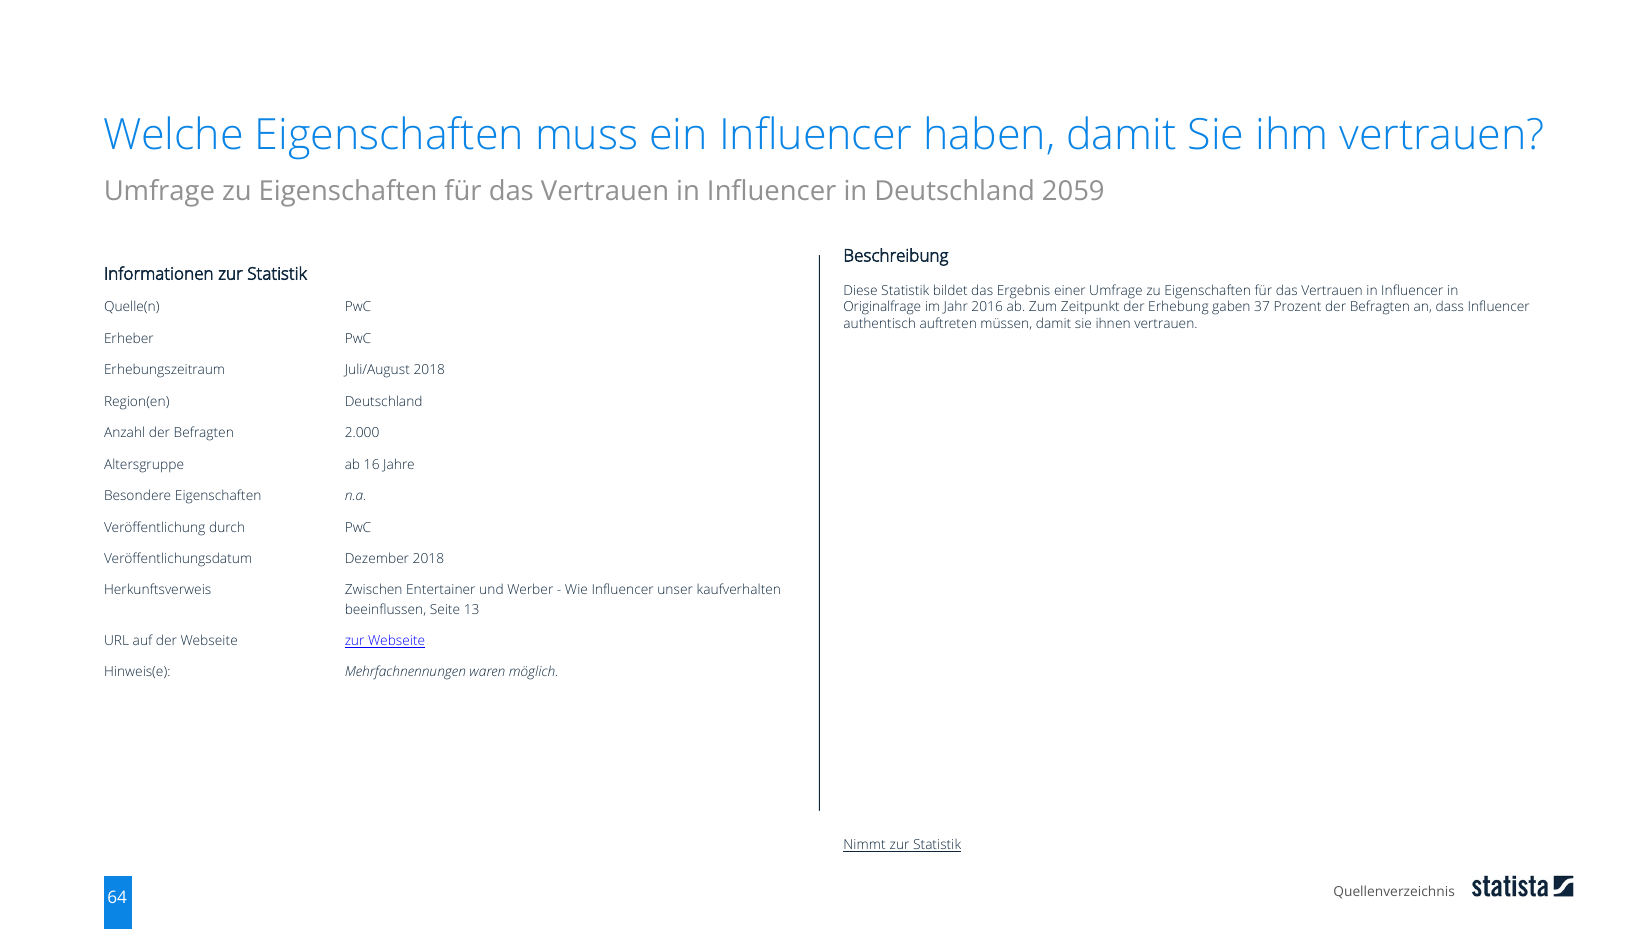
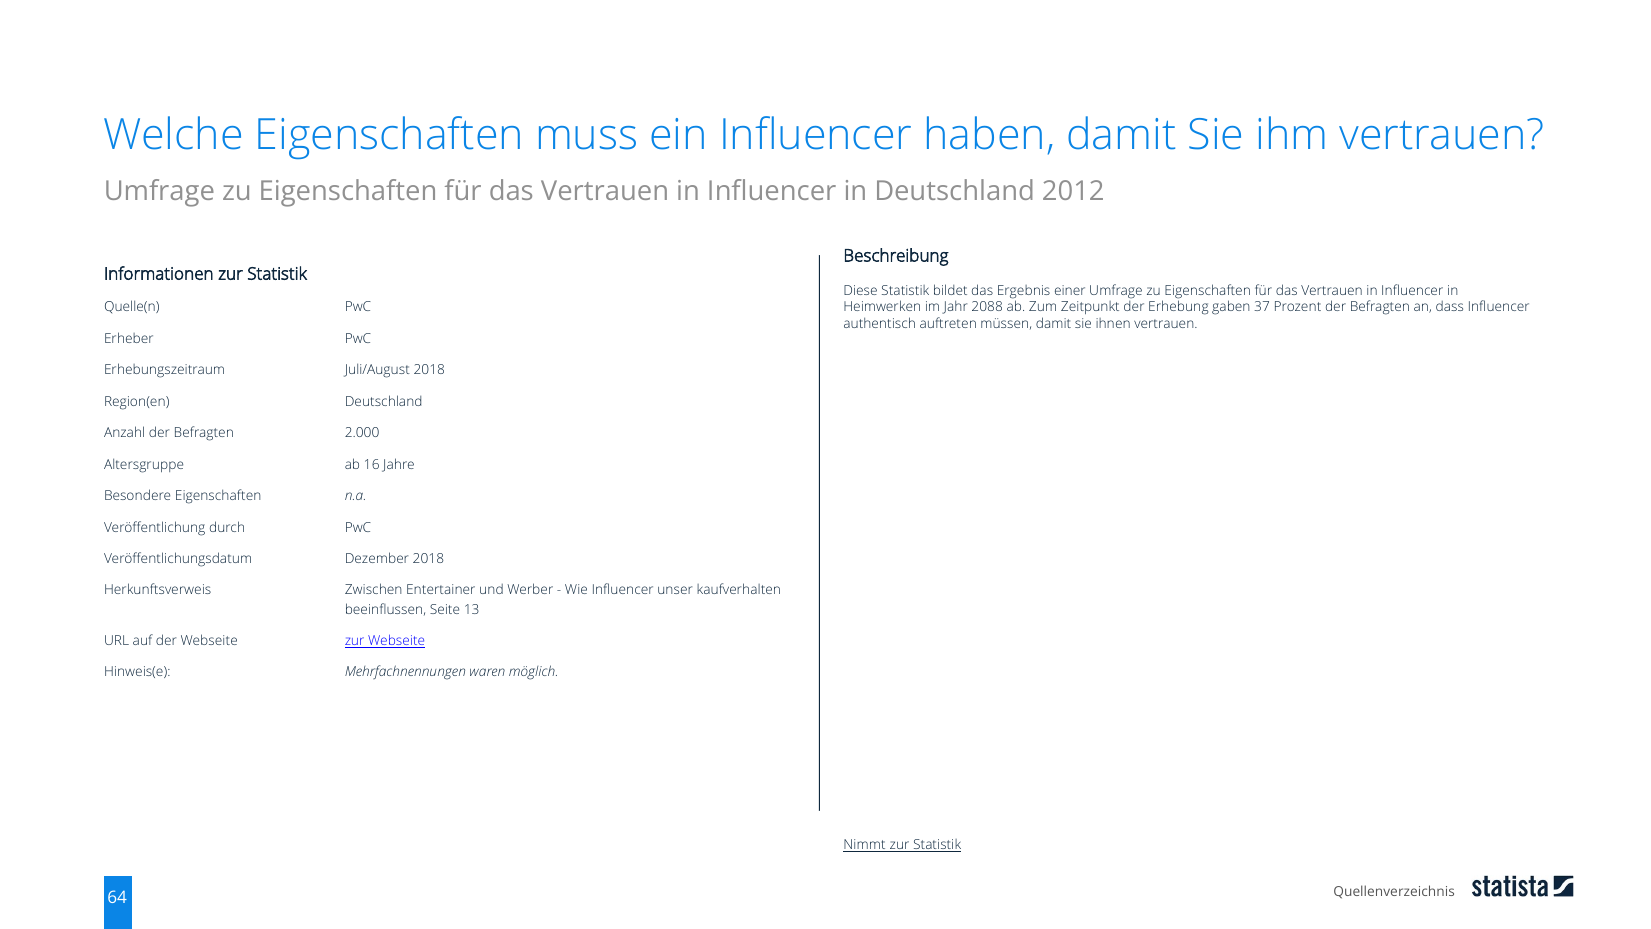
2059: 2059 -> 2012 (1073, 191)
Originalfrage: Originalfrage -> Heimwerken (882, 307)
2016: 2016 -> 2088 (987, 307)
